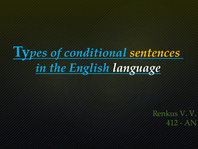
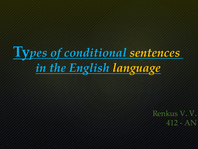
language colour: white -> yellow (137, 68)
